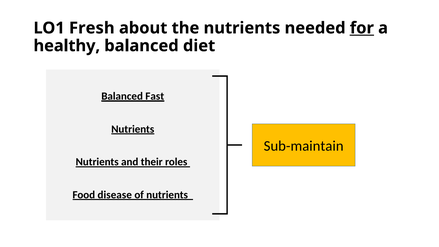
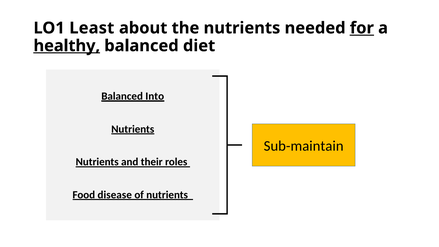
Fresh: Fresh -> Least (92, 28)
healthy underline: none -> present (67, 46)
Fast: Fast -> Into (155, 96)
